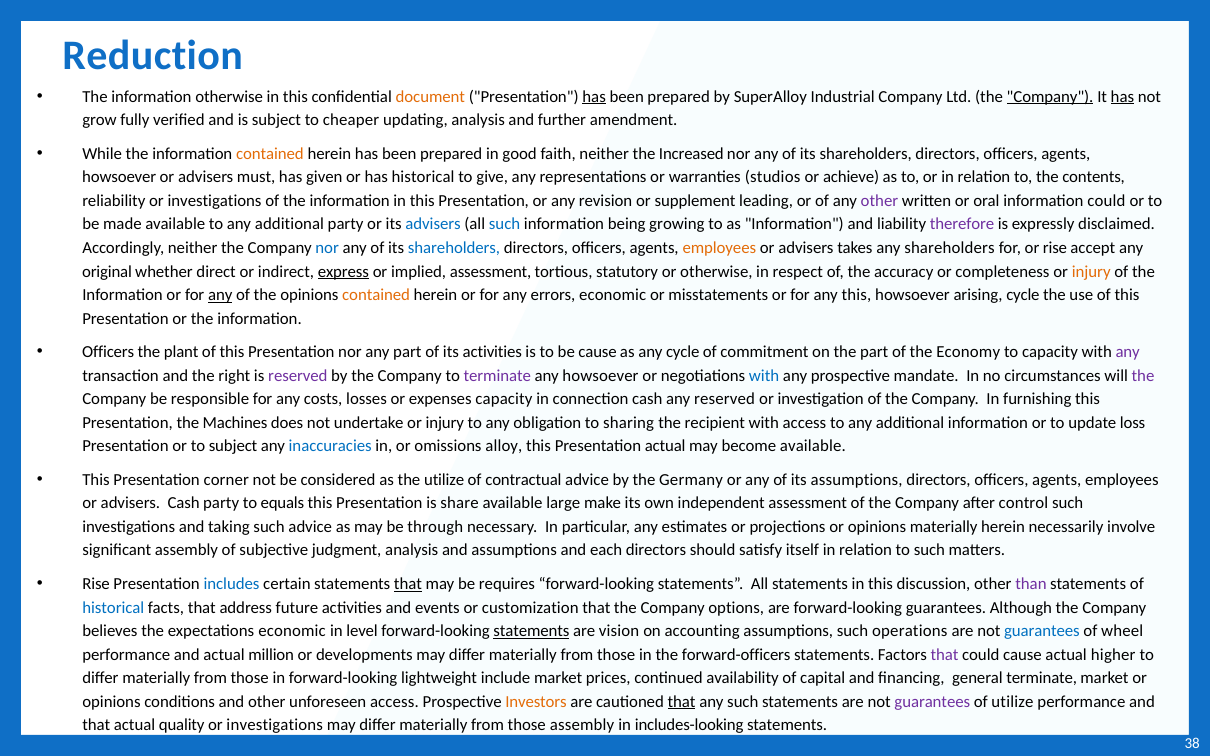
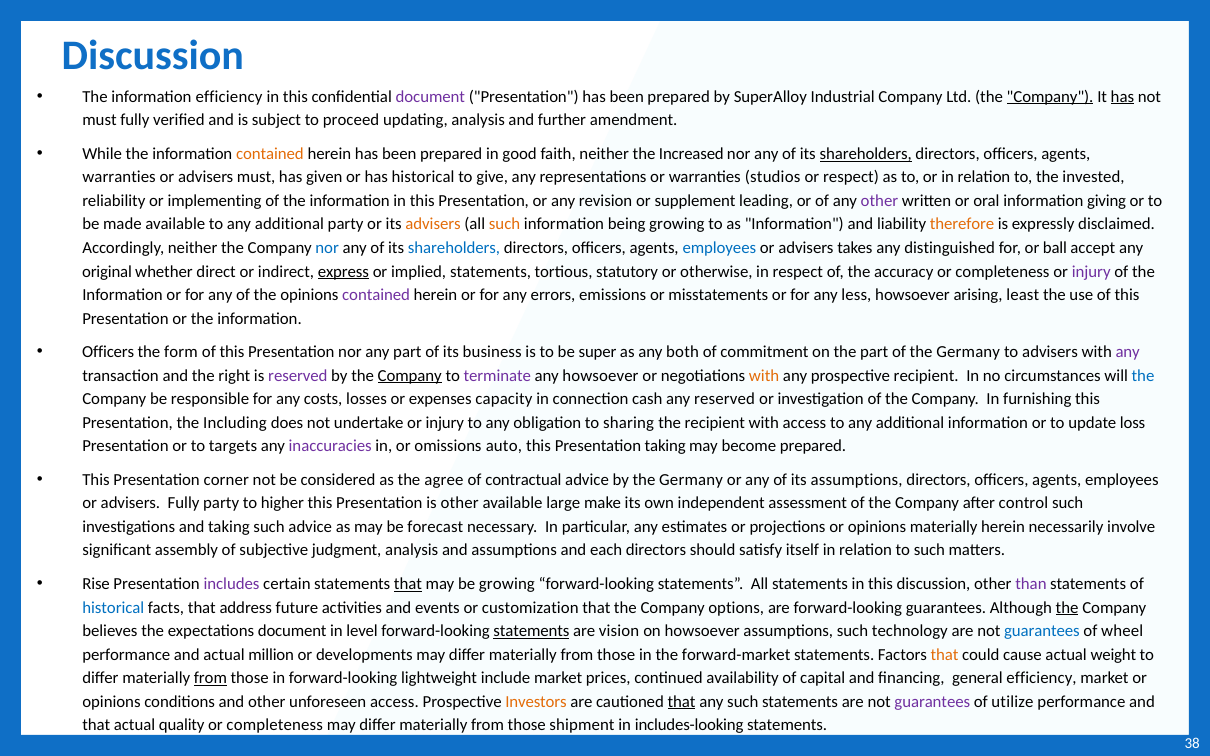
Reduction: Reduction -> Discussion (153, 55)
information otherwise: otherwise -> efficiency (229, 97)
document colour: orange -> purple (430, 97)
has underline: present -> none (594, 97)
grow: grow -> must (100, 120)
cheaper: cheaper -> proceed (351, 120)
shareholders underline: none -> present (866, 154)
howsoever: howsoever -> warranties (119, 177)
or achieve: achieve -> respect (851, 177)
contents: contents -> invested (1094, 177)
reliability or investigations: investigations -> implementing (215, 201)
information could: could -> giving (1107, 201)
advisers colour: blue -> orange (433, 224)
such colour: blue -> orange (505, 224)
therefore colour: purple -> orange (962, 224)
employees colour: orange -> blue (719, 248)
any shareholders: shareholders -> distinguished (950, 248)
or rise: rise -> ball (1055, 248)
implied assessment: assessment -> statements (491, 272)
injury colour: orange -> purple (1091, 272)
any underline: present -> none (220, 295)
contained colour: orange -> purple (376, 295)
errors economic: economic -> emissions (613, 295)
any this: this -> less (856, 295)
arising cycle: cycle -> least (1023, 295)
plant: plant -> form (181, 352)
its activities: activities -> business (492, 352)
be cause: cause -> super (598, 352)
any cycle: cycle -> both (683, 352)
of the Economy: Economy -> Germany (968, 352)
to capacity: capacity -> advisers (1050, 352)
Company underline: none -> present (410, 376)
with colour: blue -> orange (764, 376)
prospective mandate: mandate -> recipient (926, 376)
the colour: purple -> blue (1143, 376)
Machines: Machines -> Including (235, 423)
to subject: subject -> targets (233, 446)
inaccuracies colour: blue -> purple (330, 446)
alloy: alloy -> auto (504, 446)
Presentation actual: actual -> taking (665, 446)
become available: available -> prepared (813, 446)
the utilize: utilize -> agree (444, 480)
advisers Cash: Cash -> Fully (184, 504)
equals: equals -> higher (282, 504)
is share: share -> other (460, 504)
through: through -> forecast (435, 527)
includes colour: blue -> purple (232, 584)
be requires: requires -> growing (507, 584)
the underline: none -> present (1067, 608)
expectations economic: economic -> document (292, 631)
on accounting: accounting -> howsoever (702, 631)
operations: operations -> technology (910, 631)
forward-officers: forward-officers -> forward-market (736, 655)
that colour: purple -> orange (945, 655)
higher: higher -> weight (1113, 655)
from underline: none -> present (210, 678)
general terminate: terminate -> efficiency (1042, 678)
investigations: investigations -> completeness (275, 725)
those assembly: assembly -> shipment (582, 725)
